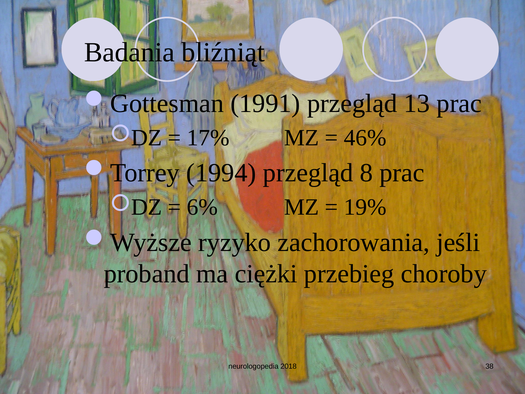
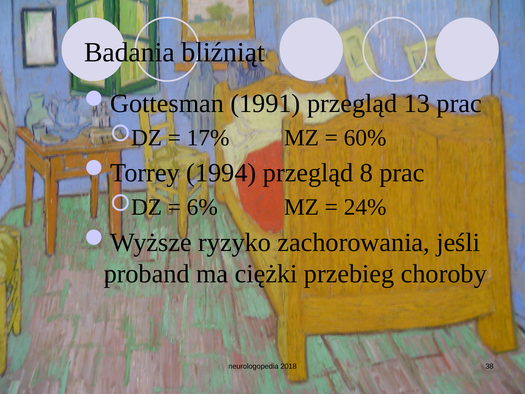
46%: 46% -> 60% (365, 138)
19%: 19% -> 24% (365, 207)
